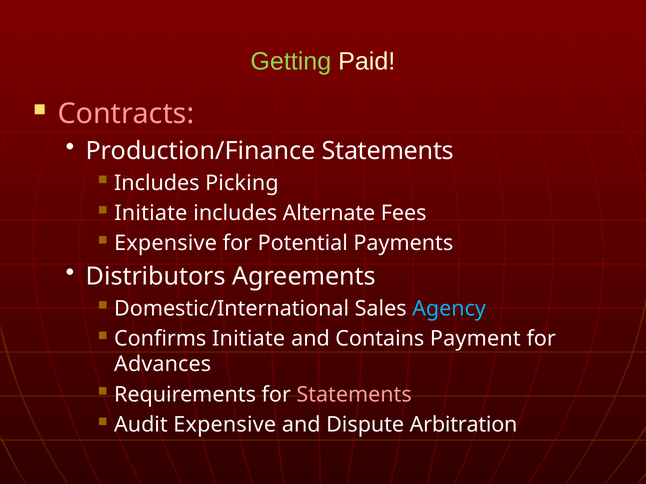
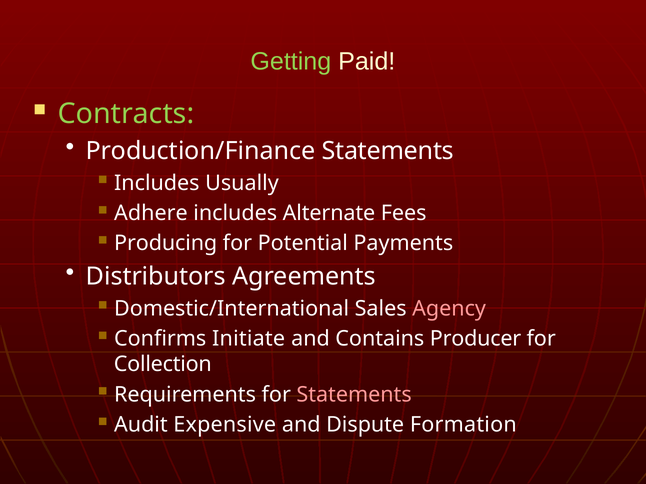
Contracts colour: pink -> light green (126, 114)
Picking: Picking -> Usually (242, 183)
Initiate: Initiate -> Adhere (151, 213)
Expensive: Expensive -> Producing (166, 243)
Agency colour: light blue -> pink (449, 309)
Payment: Payment -> Producer (476, 339)
Advances: Advances -> Collection (163, 365)
Arbitration: Arbitration -> Formation (463, 425)
